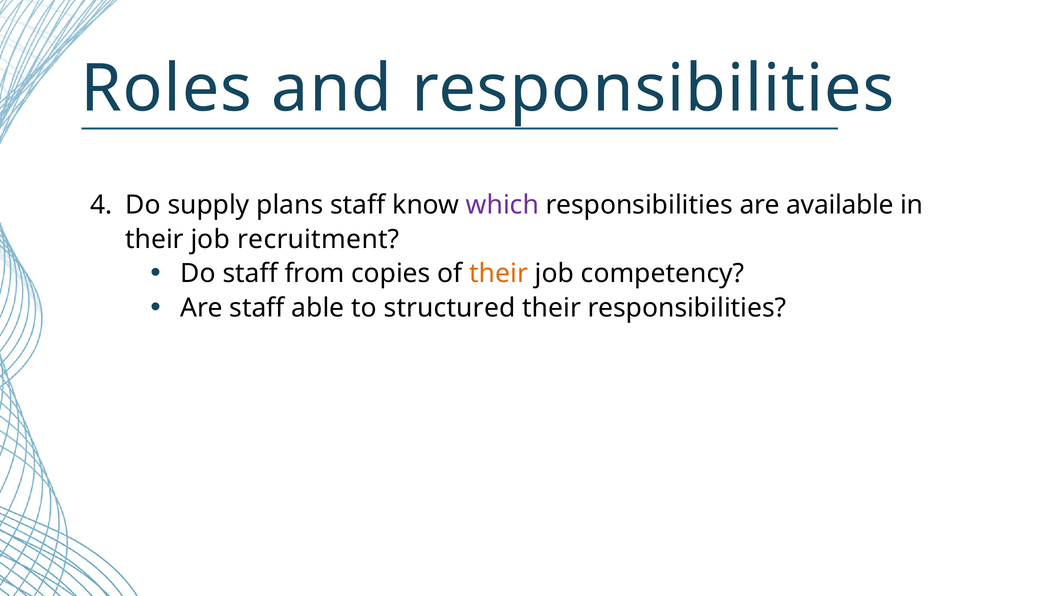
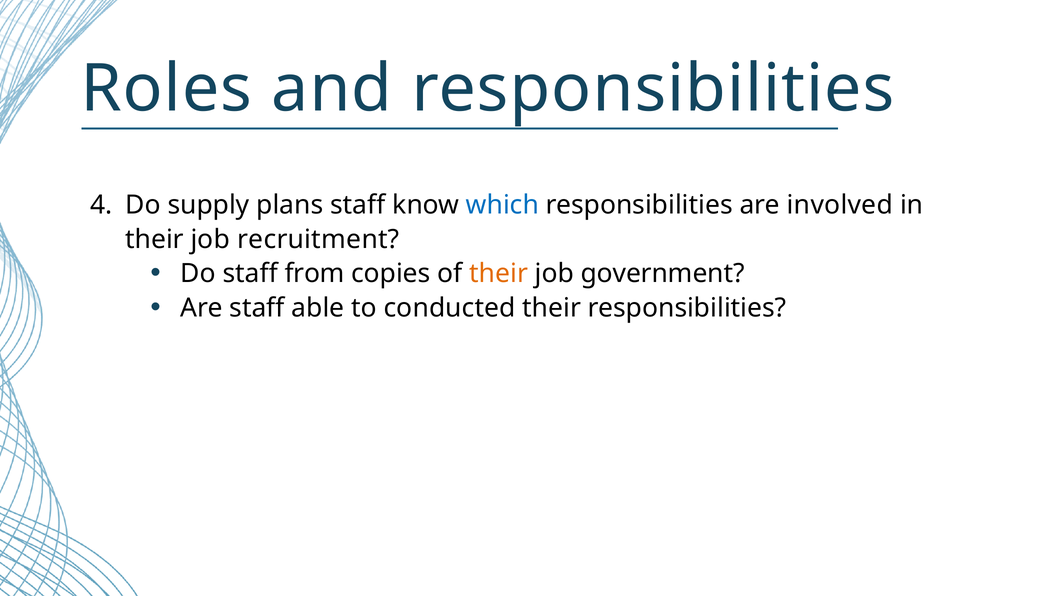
which colour: purple -> blue (503, 205)
available: available -> involved (840, 205)
competency: competency -> government (663, 274)
structured: structured -> conducted (450, 308)
